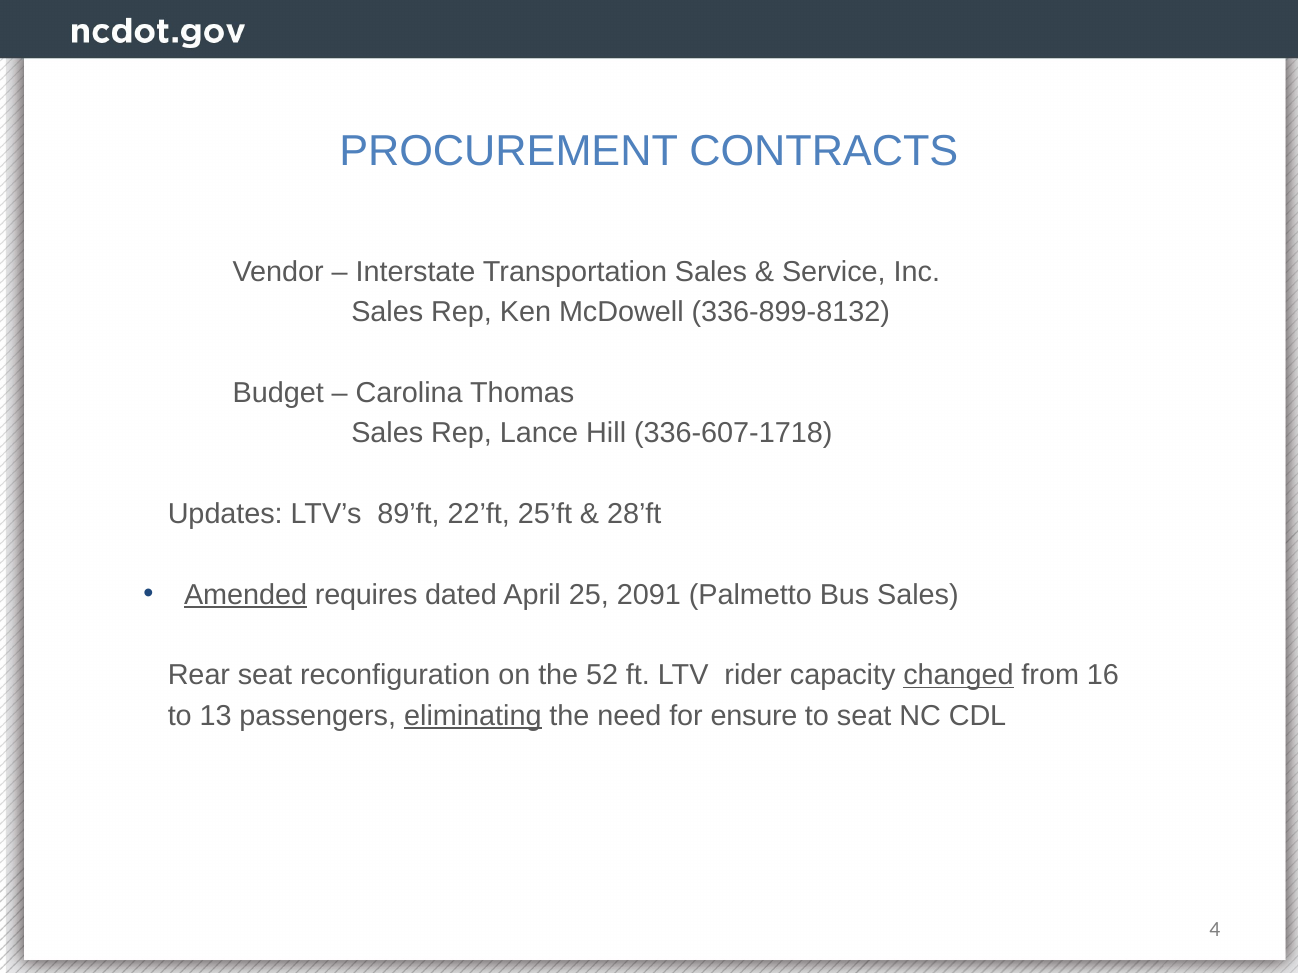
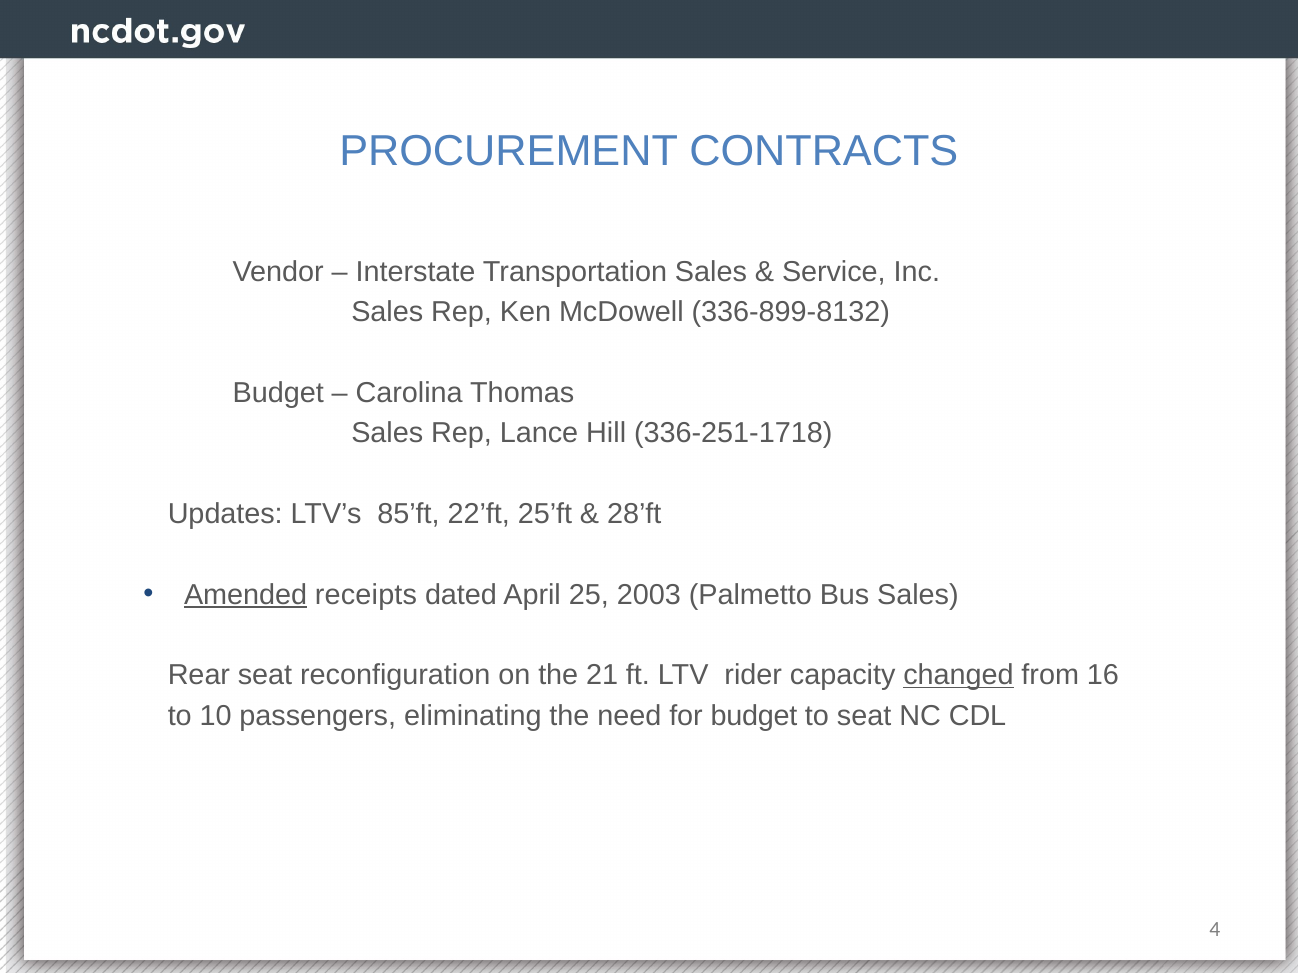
336-607-1718: 336-607-1718 -> 336-251-1718 (733, 433)
89’ft: 89’ft -> 85’ft (408, 514)
requires: requires -> receipts (366, 595)
2091: 2091 -> 2003 (649, 595)
52: 52 -> 21 (602, 676)
13: 13 -> 10 (216, 716)
eliminating underline: present -> none (473, 716)
for ensure: ensure -> budget (754, 716)
